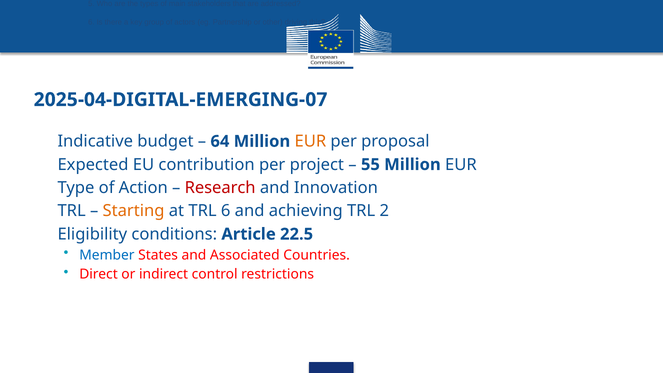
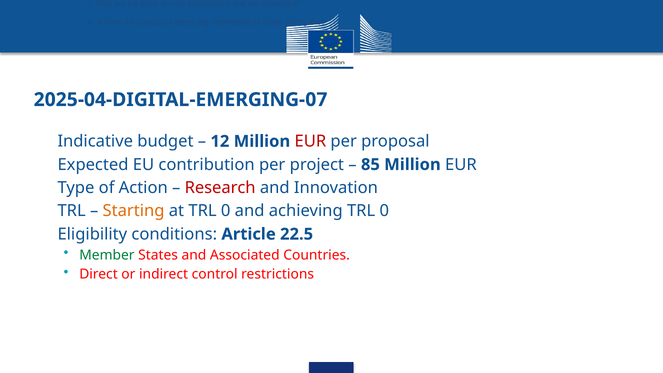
64: 64 -> 12 (220, 141)
EUR colour: orange -> red (310, 141)
55: 55 -> 85 (370, 165)
at TRL 6: 6 -> 0 (226, 211)
achieving TRL 2: 2 -> 0 (384, 211)
Member colour: blue -> green (107, 255)
